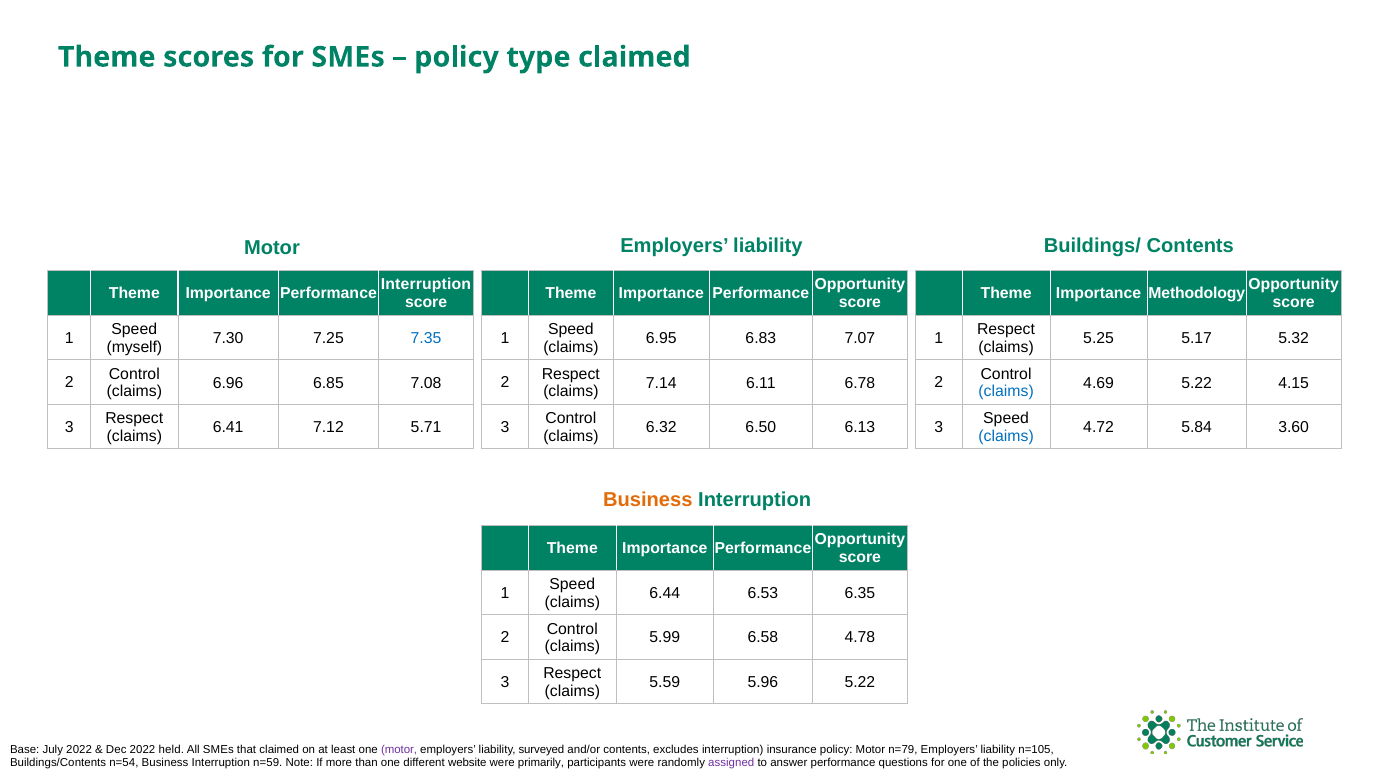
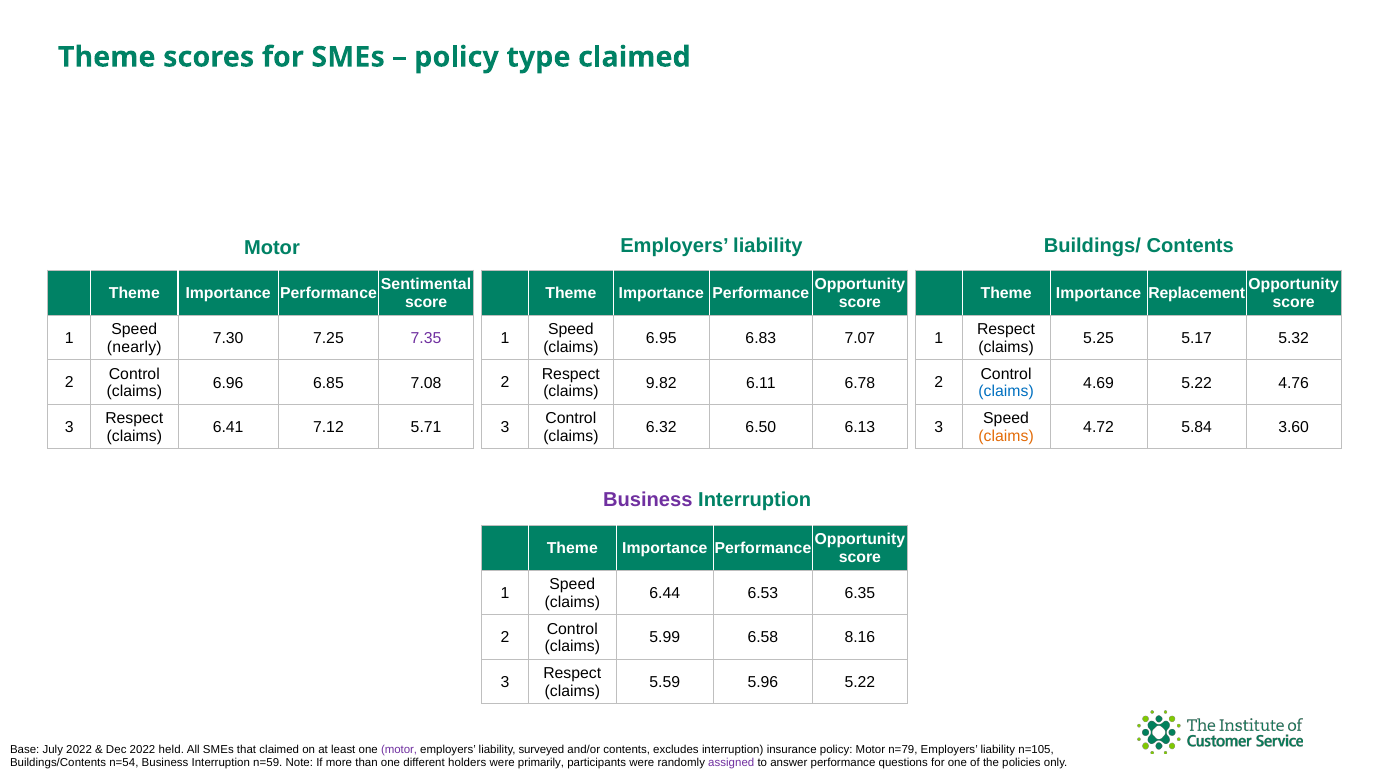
Interruption: Interruption -> Sentimental (426, 284)
Methodology: Methodology -> Replacement (1197, 293)
7.35 colour: blue -> purple (426, 338)
myself: myself -> nearly (134, 347)
7.14: 7.14 -> 9.82 (661, 383)
4.15: 4.15 -> 4.76 (1294, 383)
claims colour: blue -> orange (1006, 436)
Business colour: orange -> purple (648, 500)
4.78: 4.78 -> 8.16 (860, 637)
website: website -> holders (467, 763)
